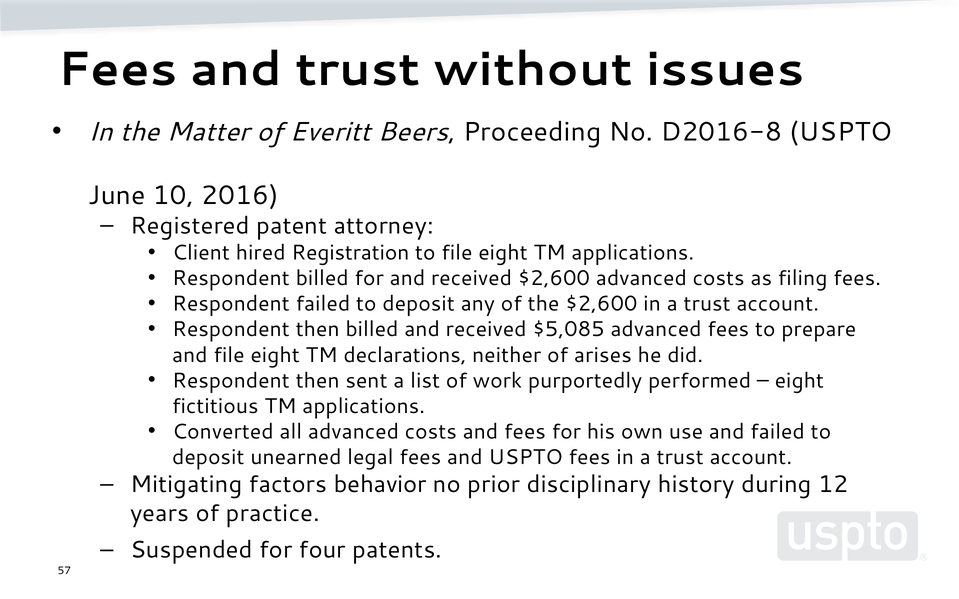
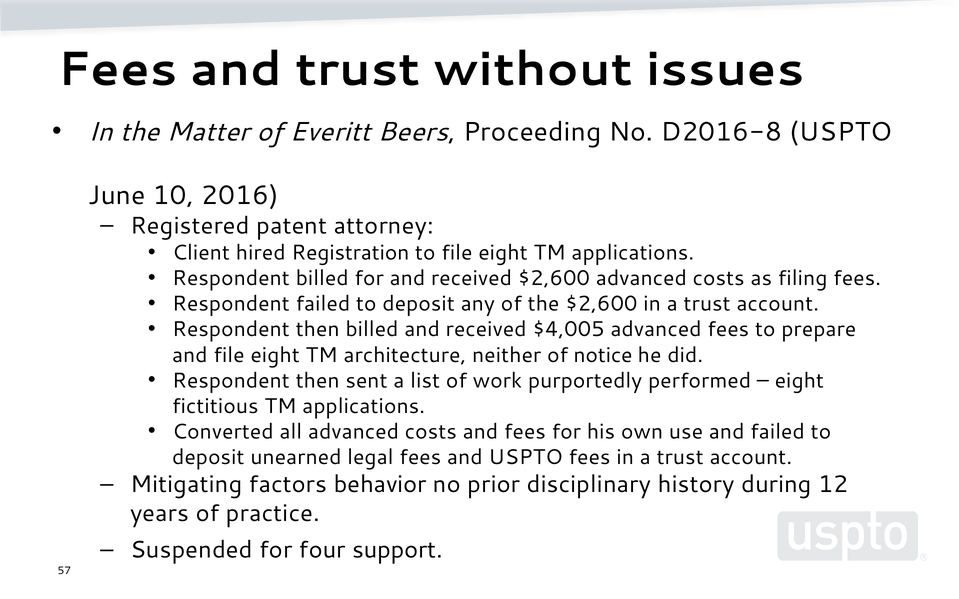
$5,085: $5,085 -> $4,005 (569, 330)
declarations: declarations -> architecture (405, 355)
arises: arises -> notice (603, 355)
patents: patents -> support (397, 550)
